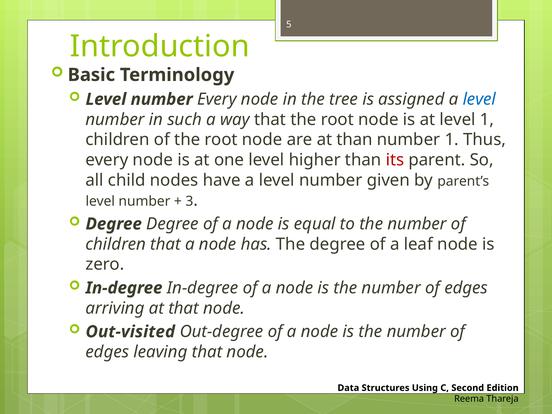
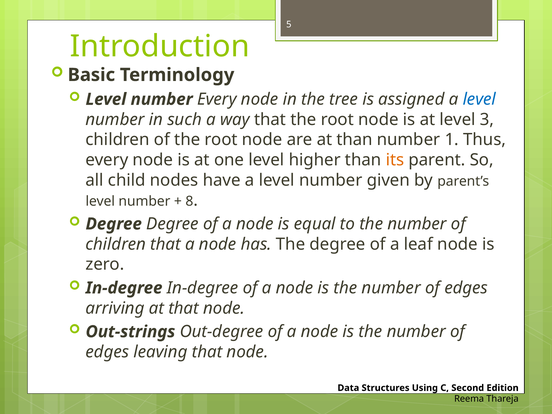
level 1: 1 -> 3 (487, 120)
its colour: red -> orange (395, 160)
3: 3 -> 8 (189, 201)
Out-visited: Out-visited -> Out-strings (130, 332)
